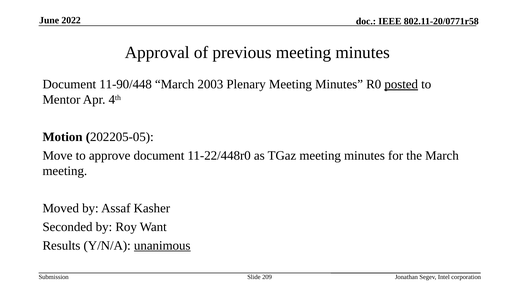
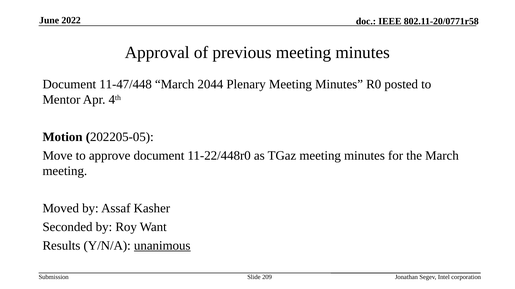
11-90/448: 11-90/448 -> 11-47/448 (126, 85)
2003: 2003 -> 2044 (210, 85)
posted underline: present -> none (401, 85)
